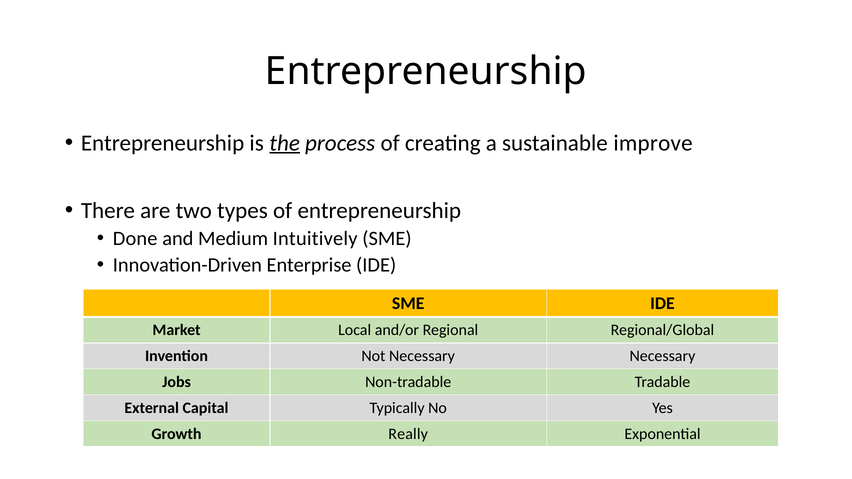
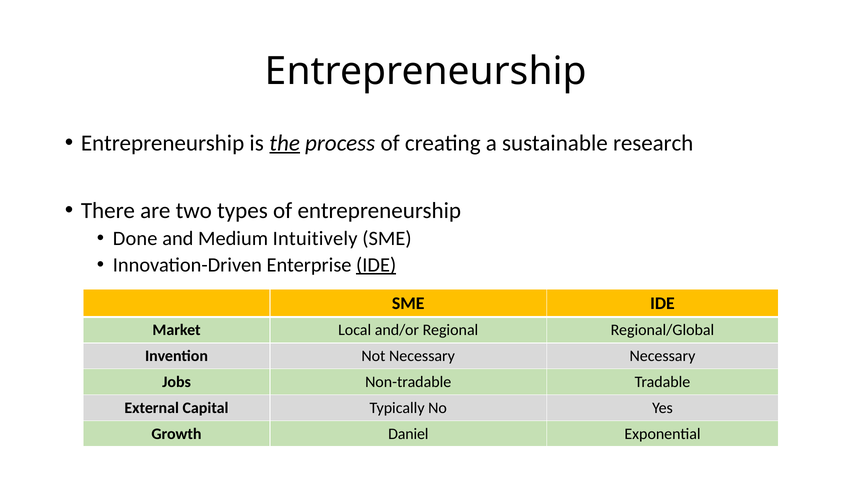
improve: improve -> research (653, 143)
IDE underline: none -> present (376, 265)
Really: Really -> Daniel (408, 434)
